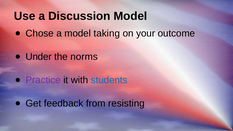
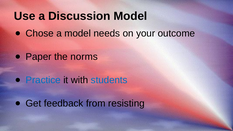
taking: taking -> needs (107, 33)
Under: Under -> Paper (39, 57)
Practice colour: purple -> blue (43, 80)
